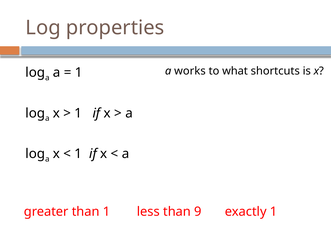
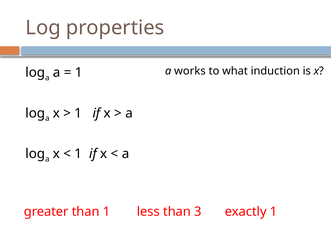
shortcuts: shortcuts -> induction (275, 71)
9: 9 -> 3 (198, 212)
